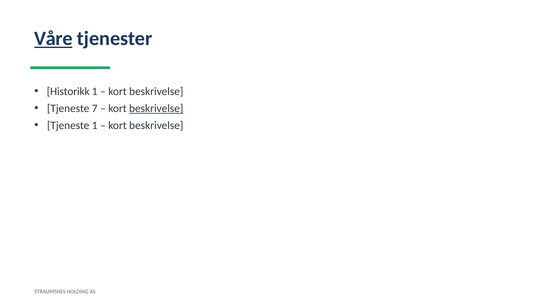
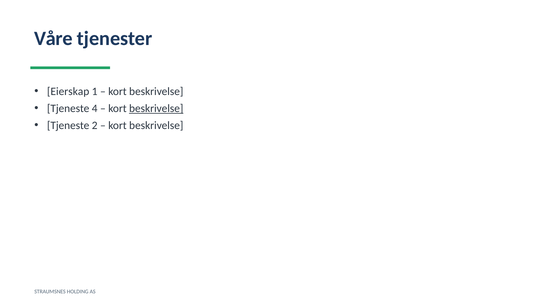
Våre underline: present -> none (53, 39)
Historikk: Historikk -> Eierskap (68, 91)
7: 7 -> 4 (95, 108)
Tjeneste 1: 1 -> 2 (95, 125)
